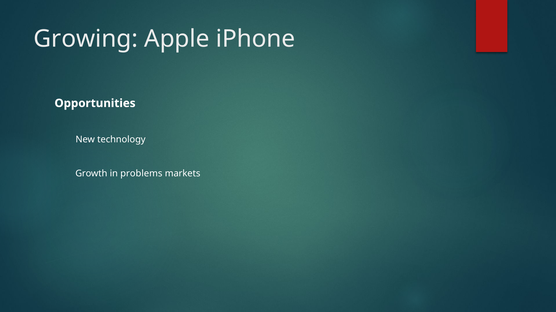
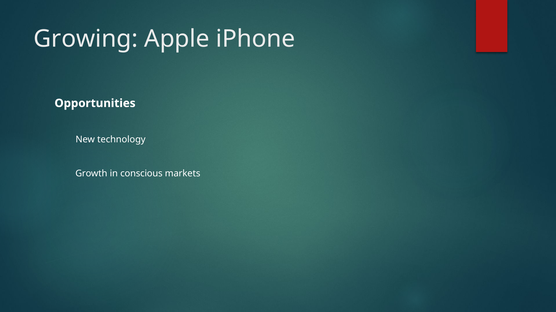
problems: problems -> conscious (141, 174)
